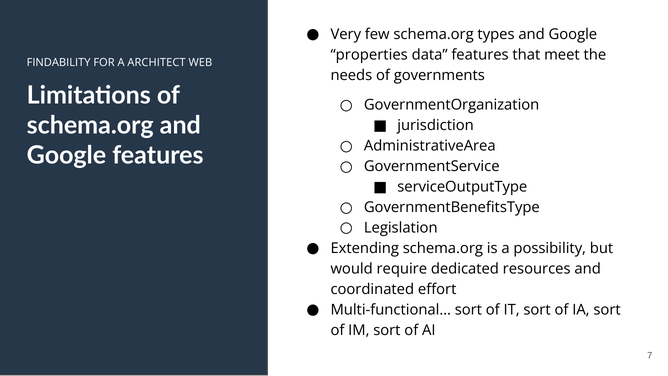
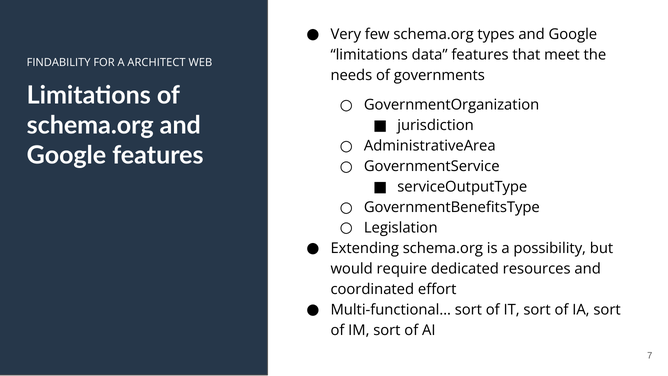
properties: properties -> limitations (369, 55)
